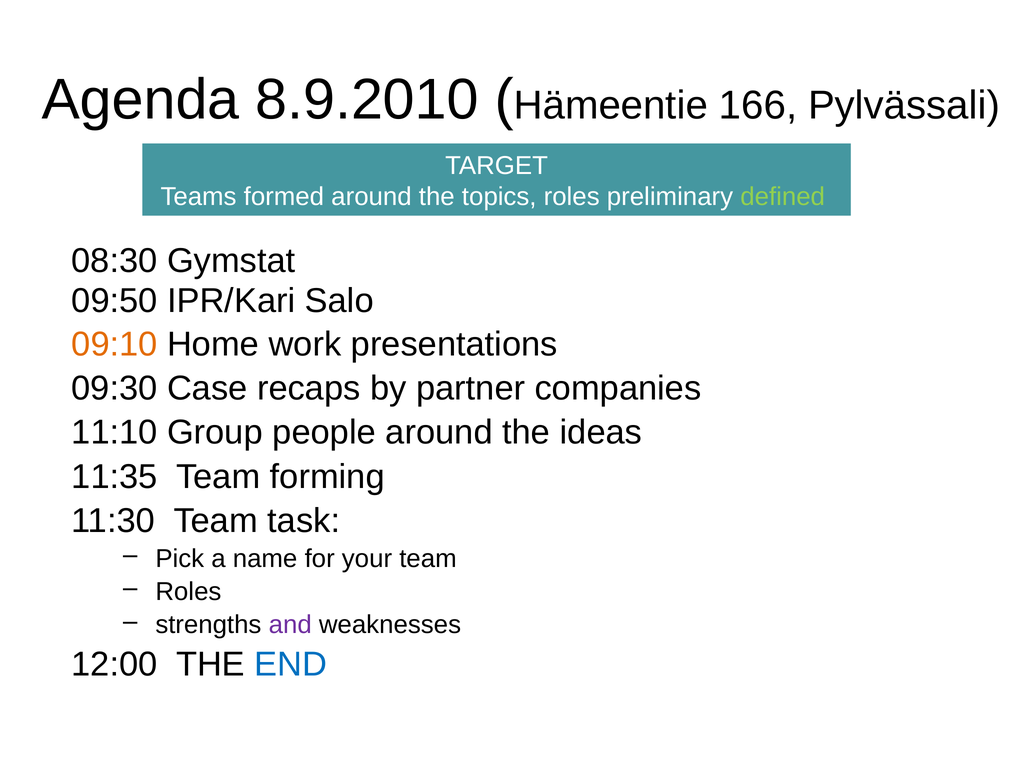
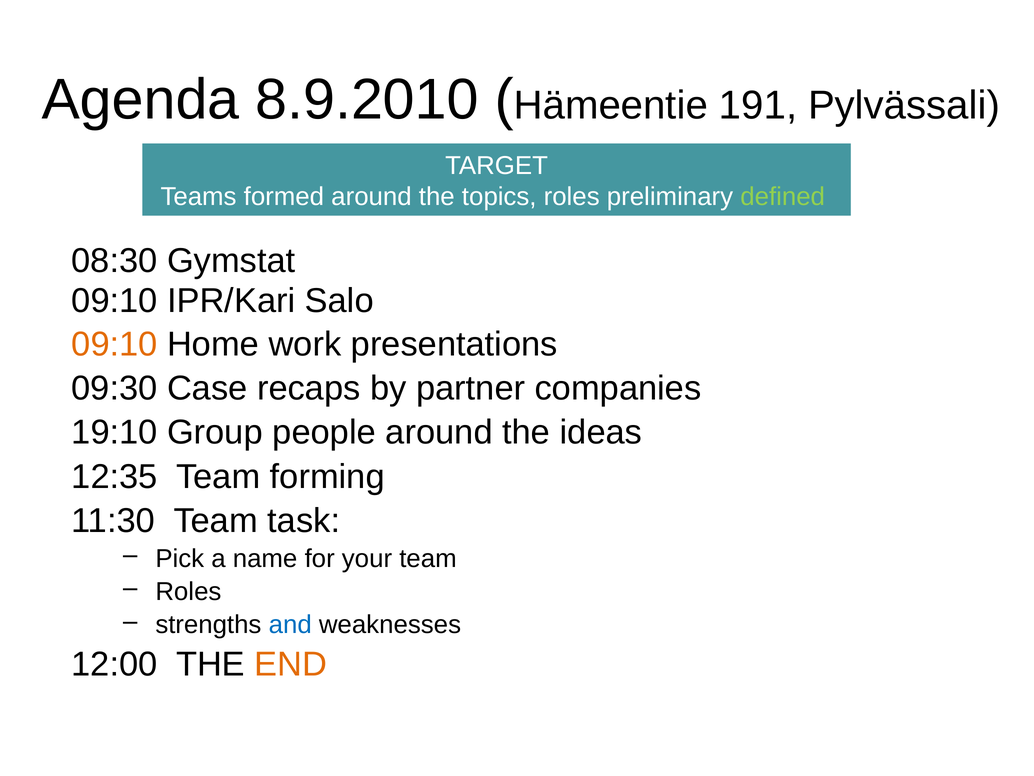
166: 166 -> 191 (758, 105)
09:50: 09:50 -> 09:10 (114, 301)
11:10: 11:10 -> 19:10 (114, 432)
11:35: 11:35 -> 12:35 (114, 476)
and colour: purple -> blue (290, 624)
END colour: blue -> orange (291, 664)
